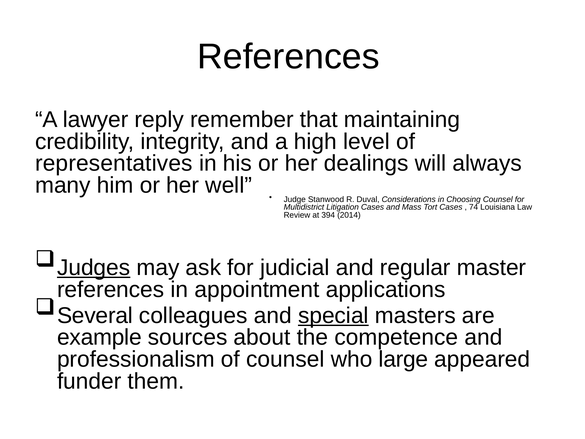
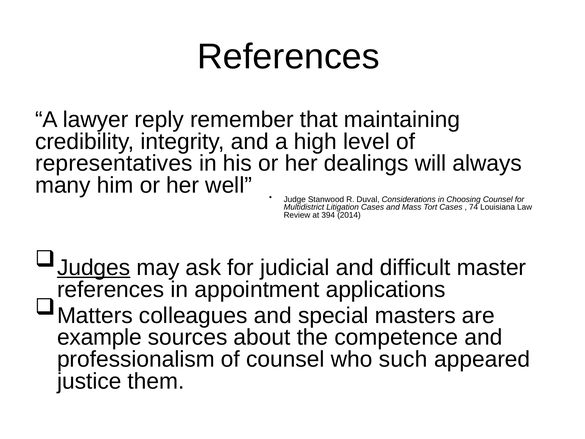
regular: regular -> difficult (415, 268)
Several: Several -> Matters (95, 315)
special underline: present -> none (333, 315)
large: large -> such (403, 359)
funder: funder -> justice (89, 381)
